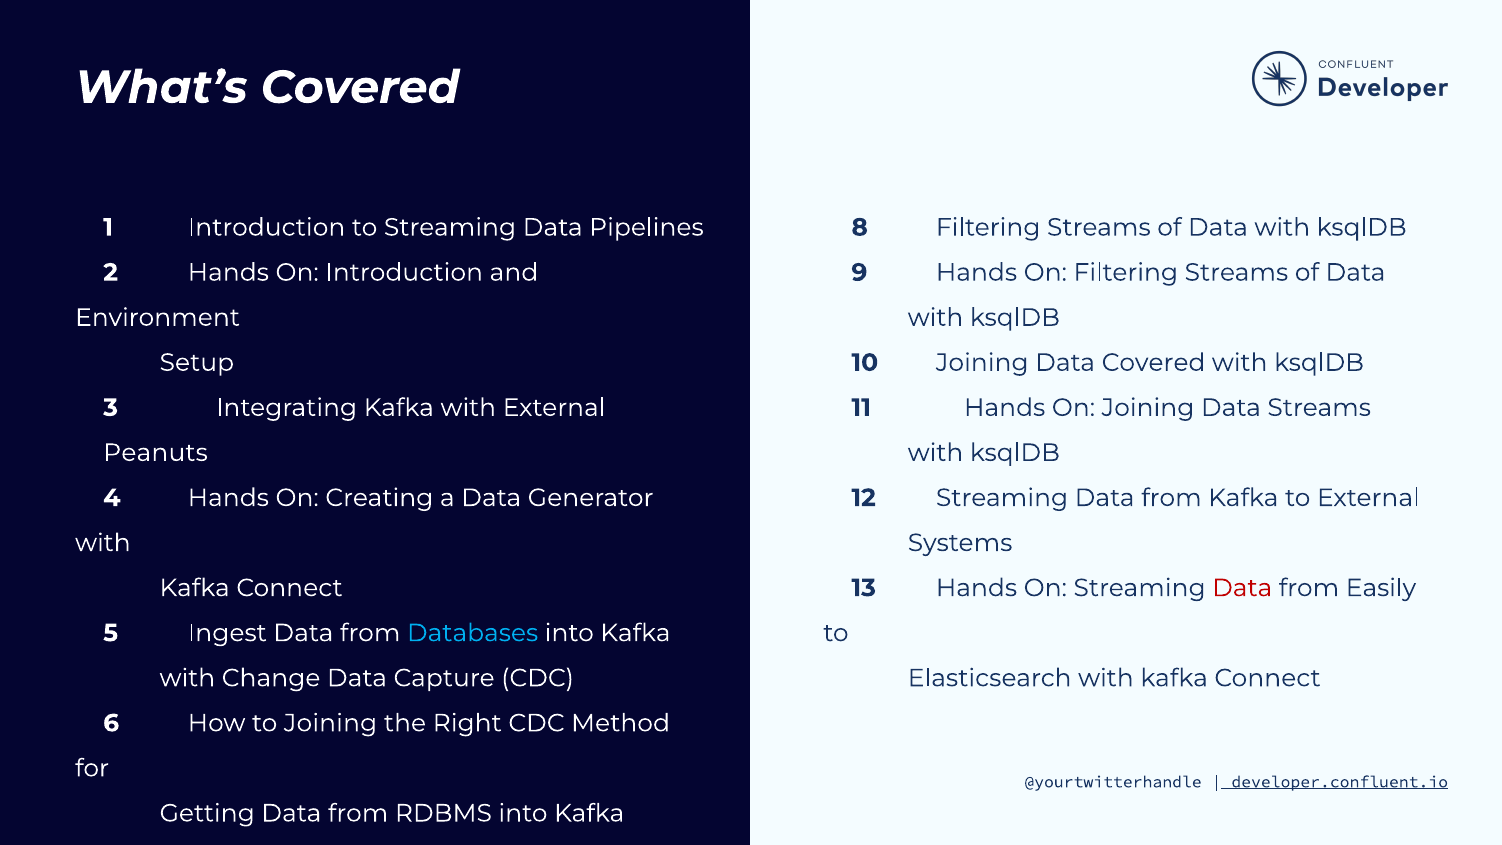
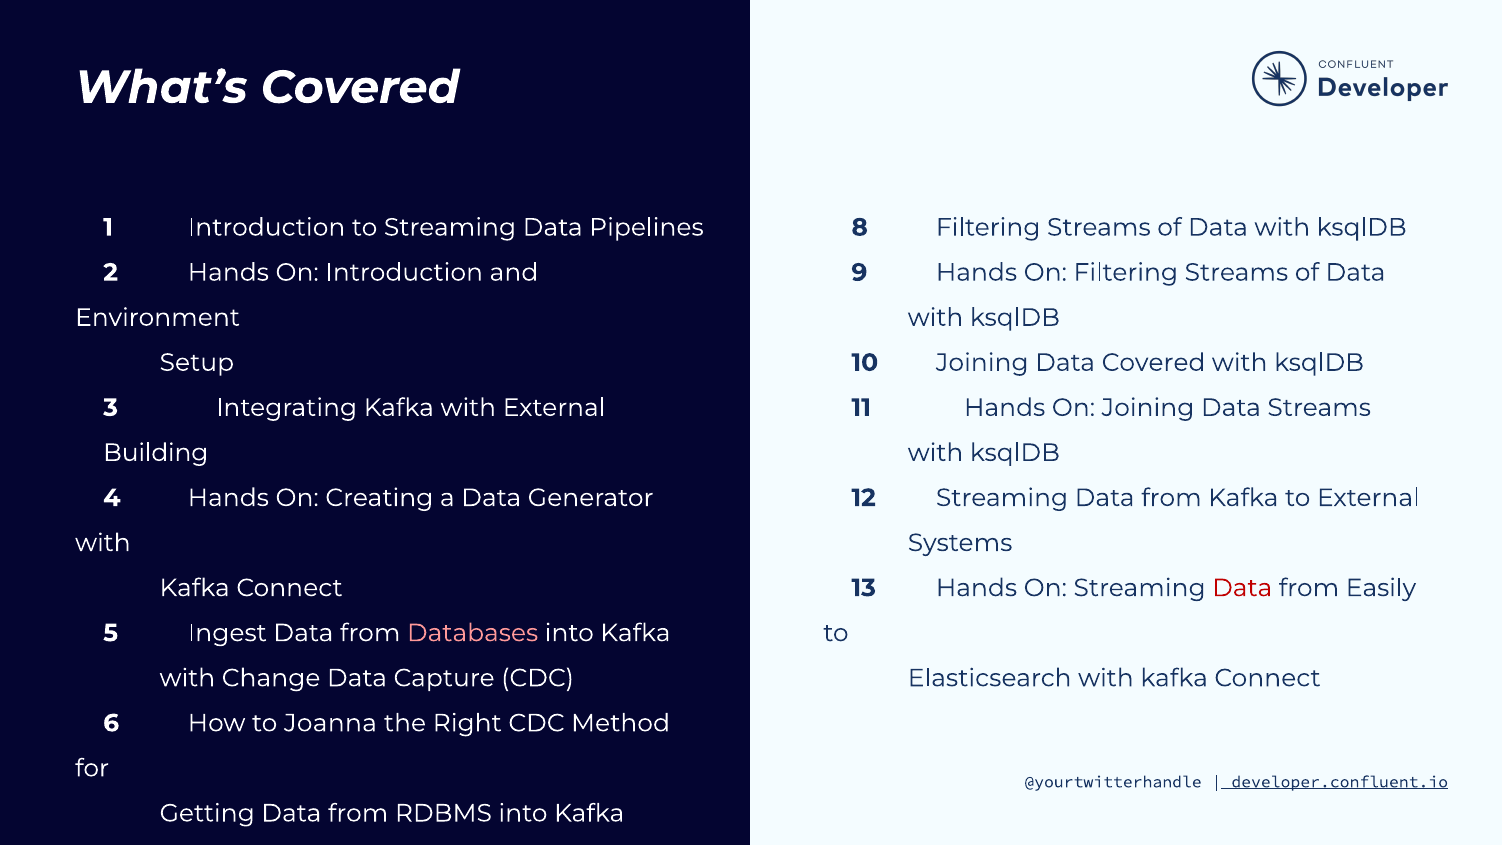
Peanuts: Peanuts -> Building (156, 453)
Databases colour: light blue -> pink (473, 633)
to Joining: Joining -> Joanna (330, 723)
